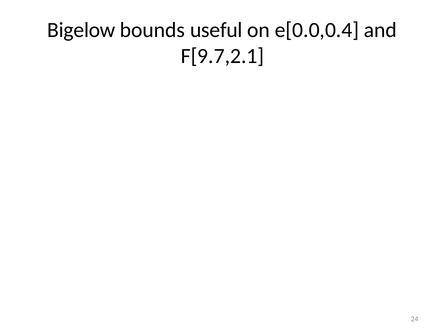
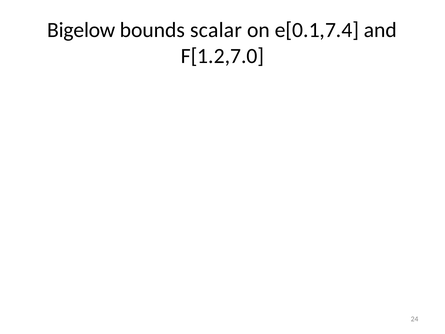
useful: useful -> scalar (216, 30)
e[0.0,0.4: e[0.0,0.4 -> e[0.1,7.4 (317, 30)
F[9.7,2.1: F[9.7,2.1 -> F[1.2,7.0 (222, 56)
